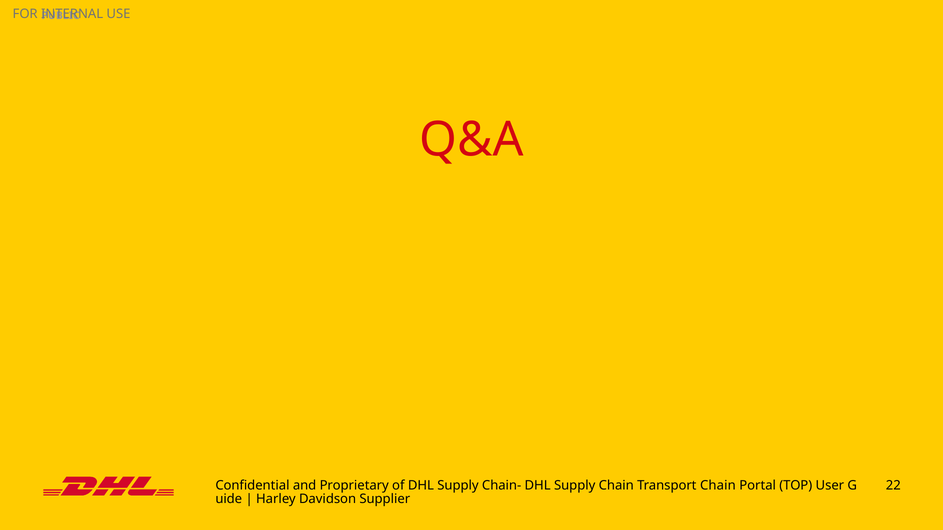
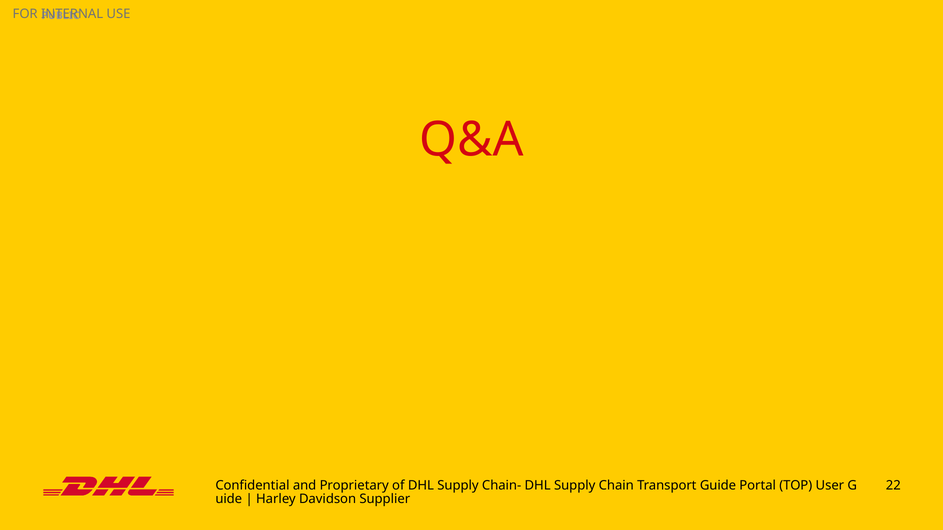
Transport Chain: Chain -> Guide (718, 486)
